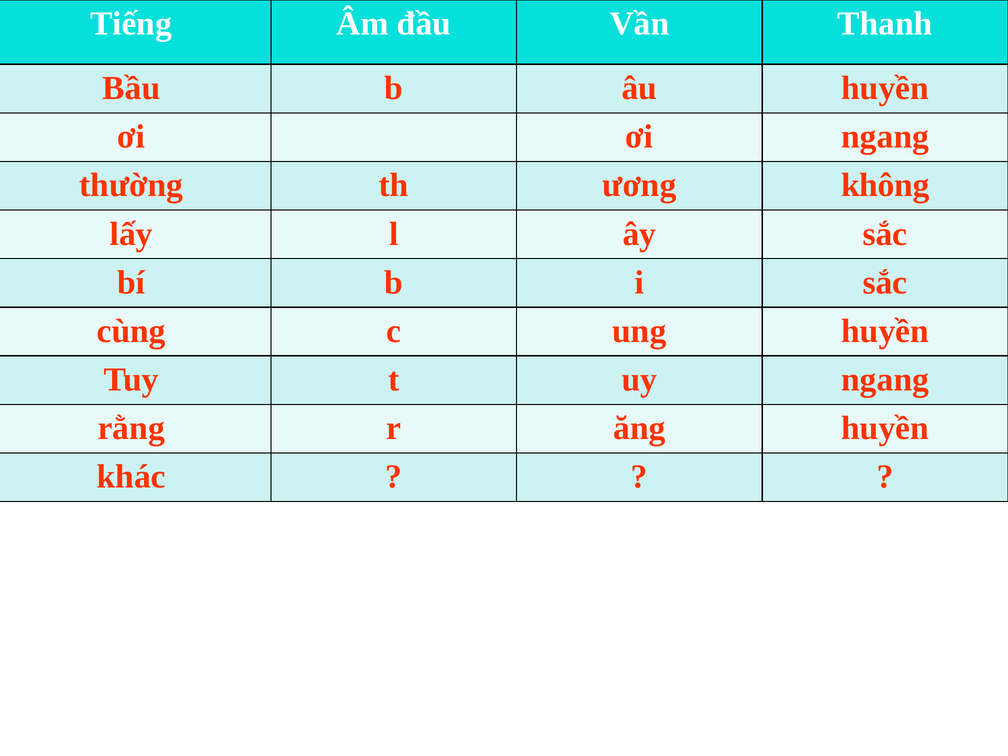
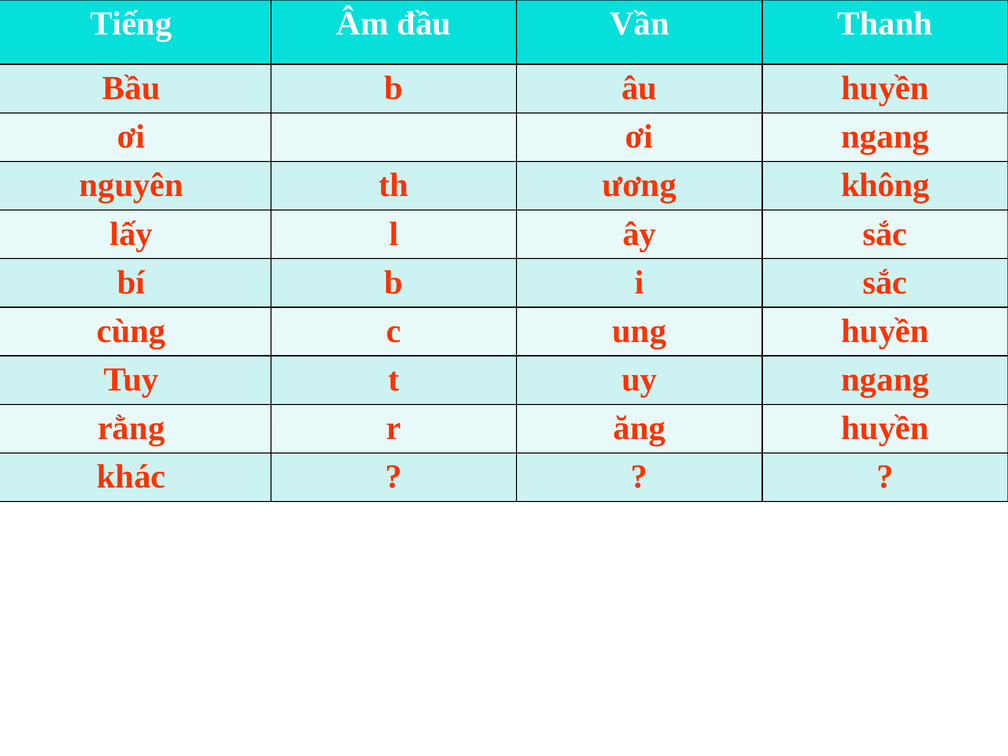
thường: thường -> nguyên (131, 185)
